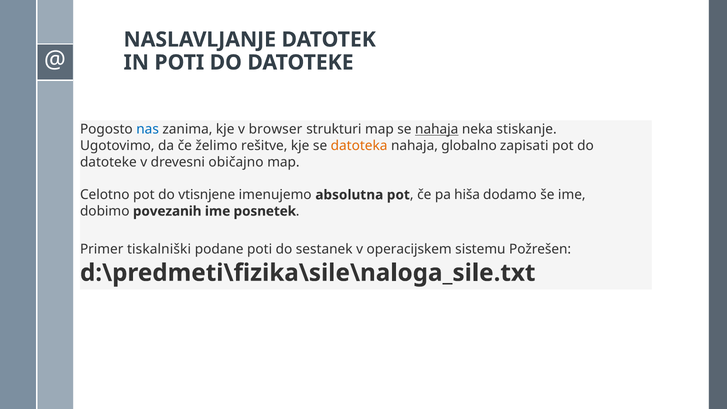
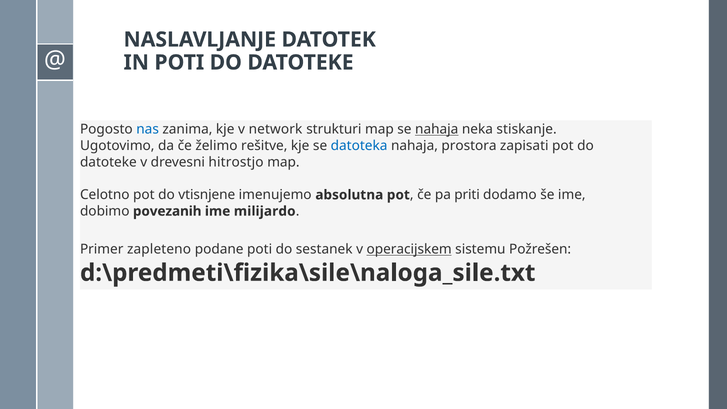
browser: browser -> network (276, 129)
datoteka colour: orange -> blue (359, 146)
globalno: globalno -> prostora (469, 146)
običajno: običajno -> hitrostjo (236, 162)
hiša: hiša -> priti (467, 195)
posnetek: posnetek -> milijardo (265, 211)
tiskalniški: tiskalniški -> zapleteno (159, 249)
operacijskem underline: none -> present (409, 249)
